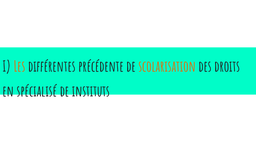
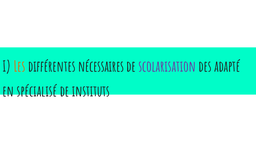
précédente: précédente -> nécessaires (101, 67)
scolarisation colour: orange -> purple (167, 67)
droits: droits -> adapté (227, 67)
